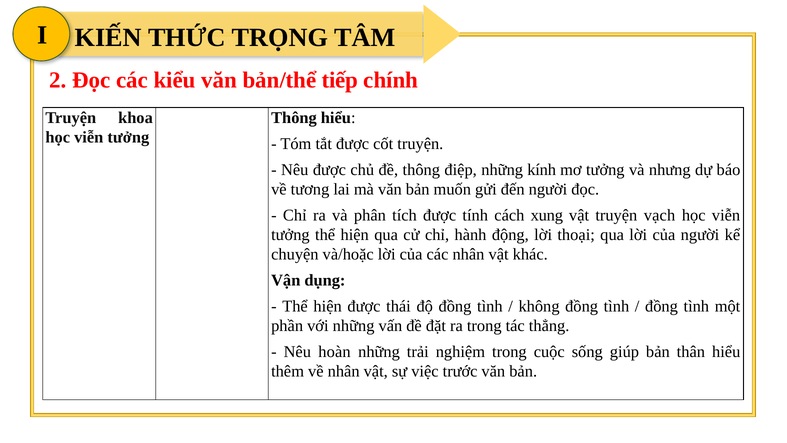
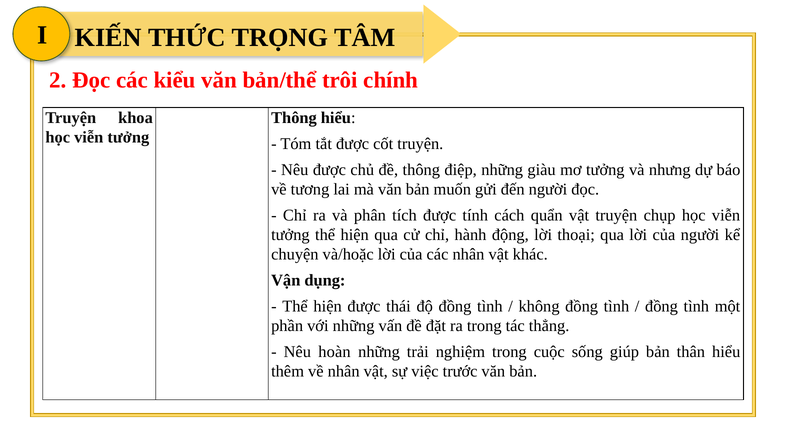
tiếp: tiếp -> trôi (340, 80)
kính: kính -> giàu (542, 170)
xung: xung -> quẩn (547, 215)
vạch: vạch -> chụp (660, 215)
